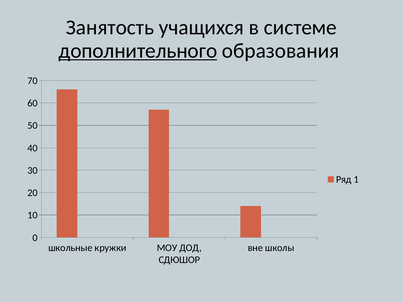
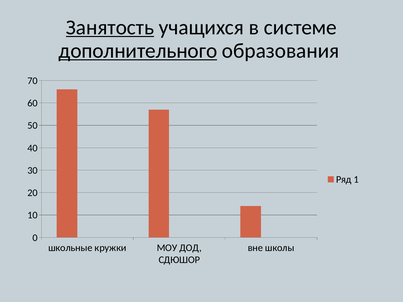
Занятость underline: none -> present (110, 27)
